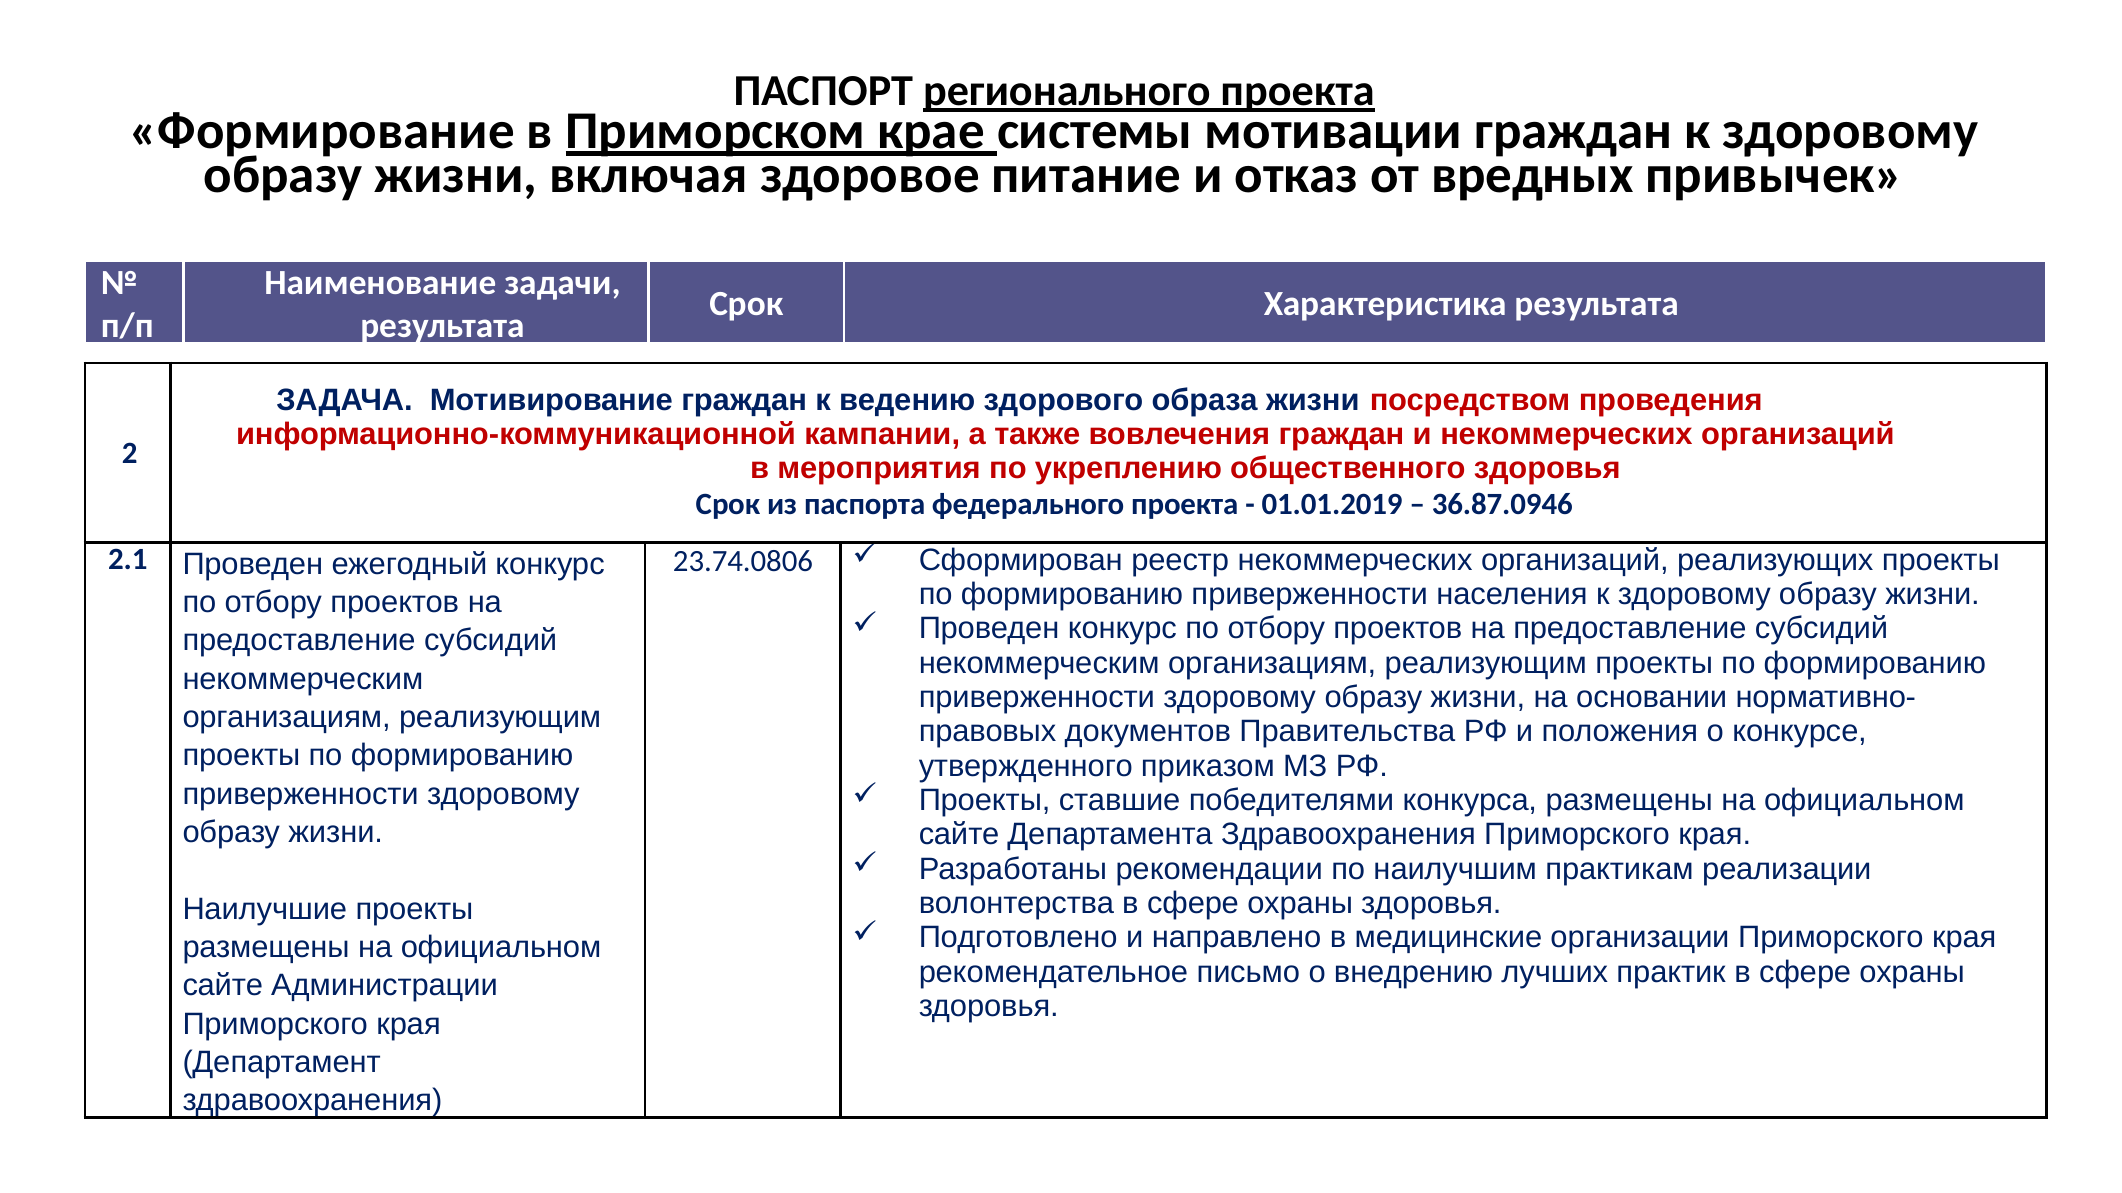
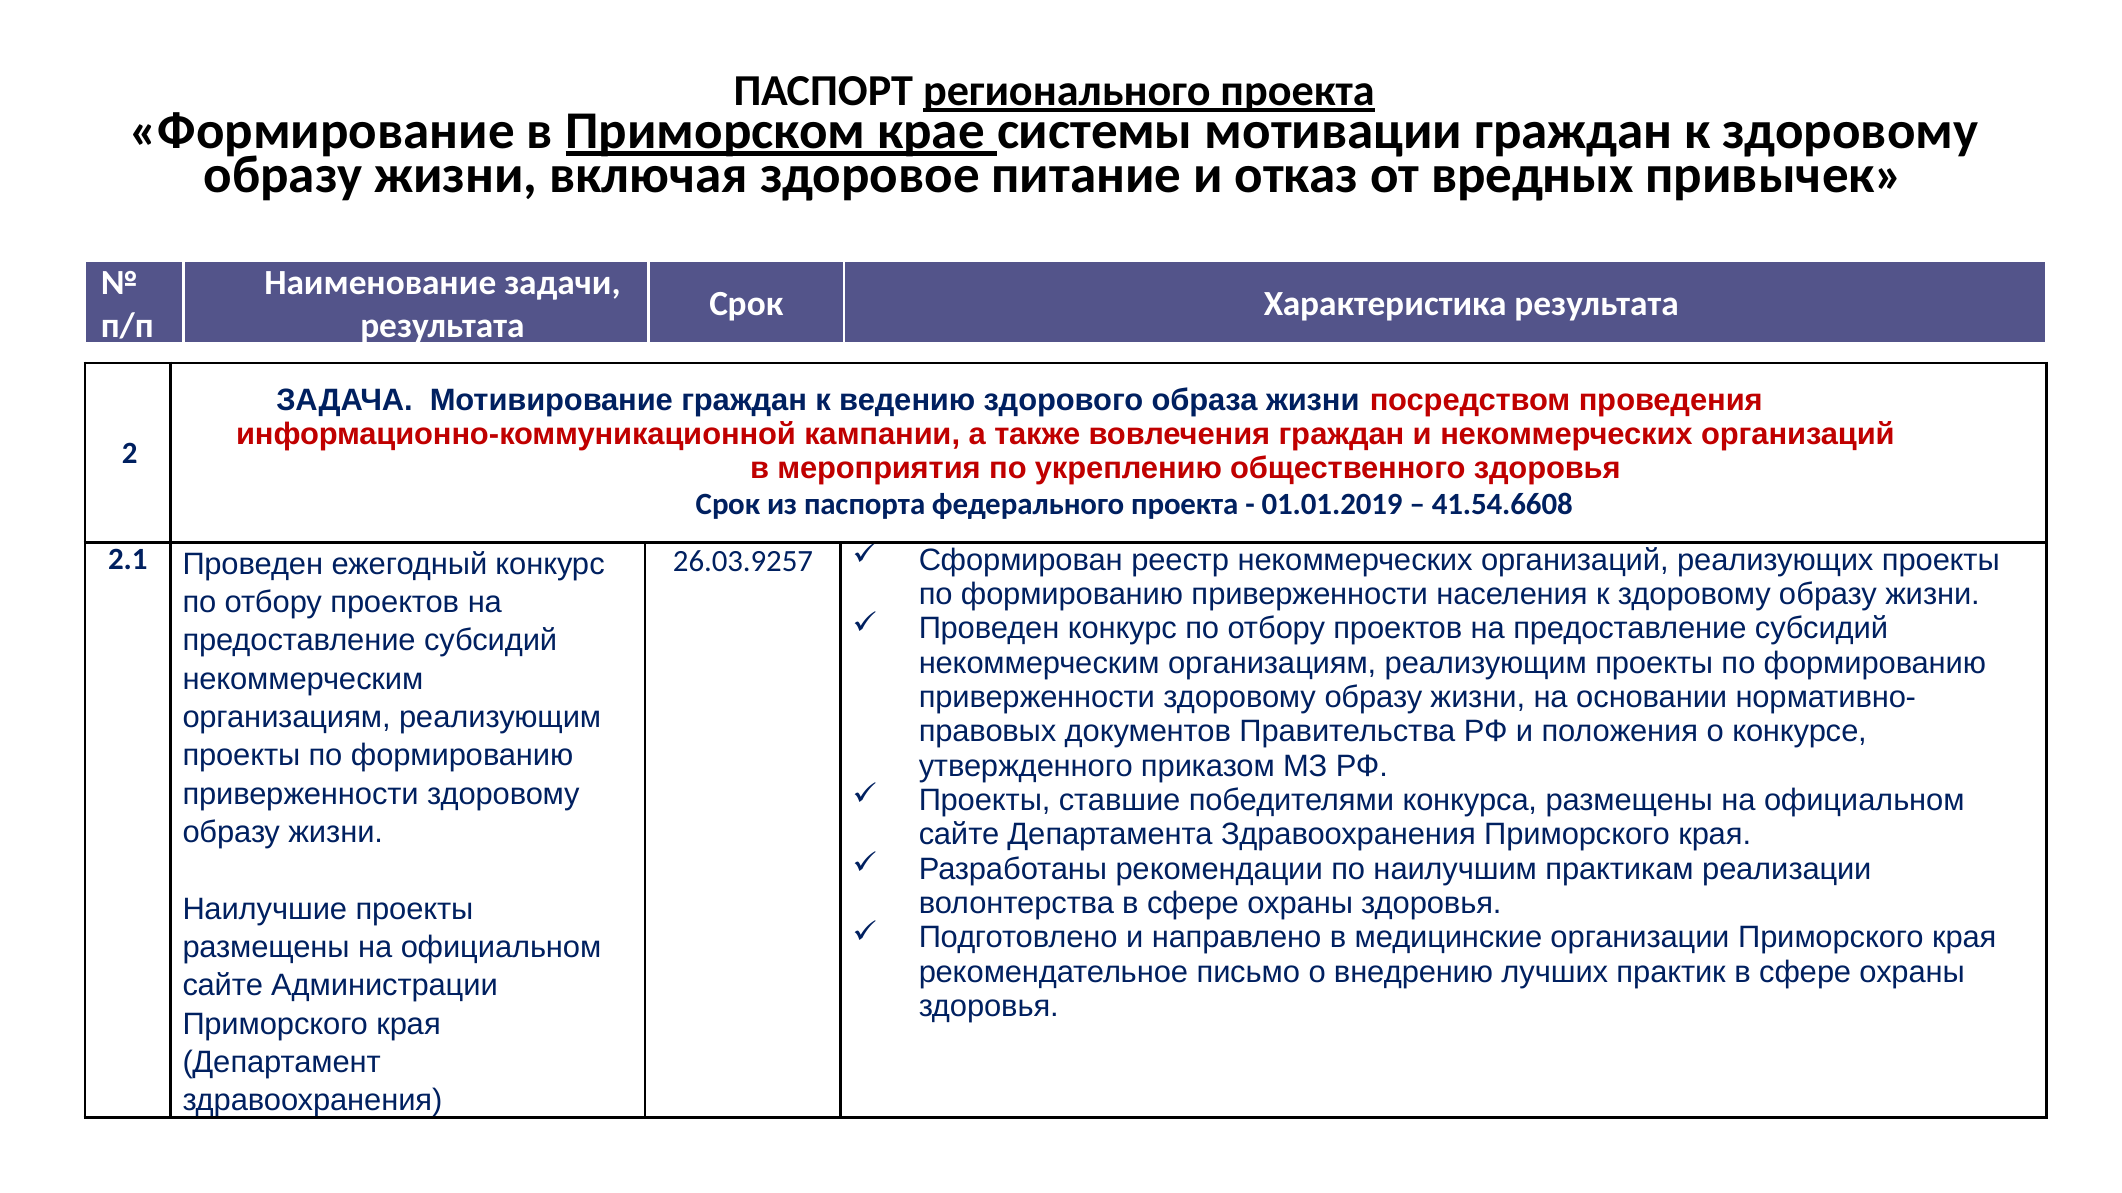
36.87.0946: 36.87.0946 -> 41.54.6608 (1502, 505)
23.74.0806: 23.74.0806 -> 26.03.9257 (743, 562)
